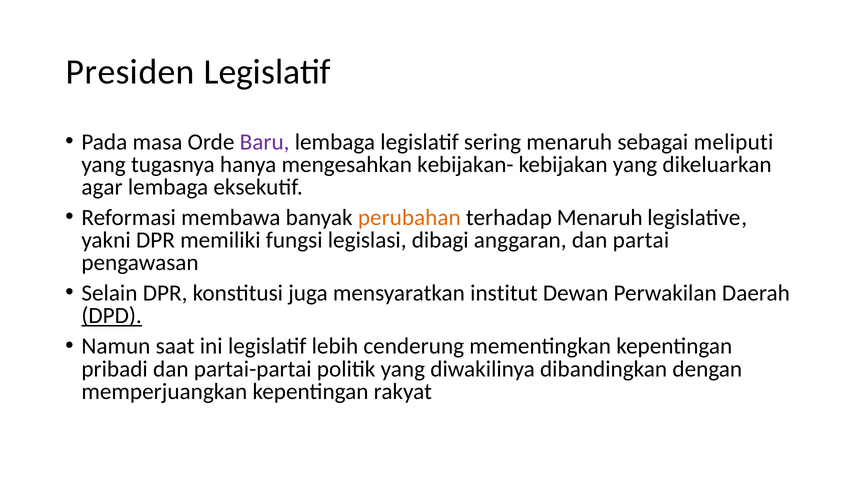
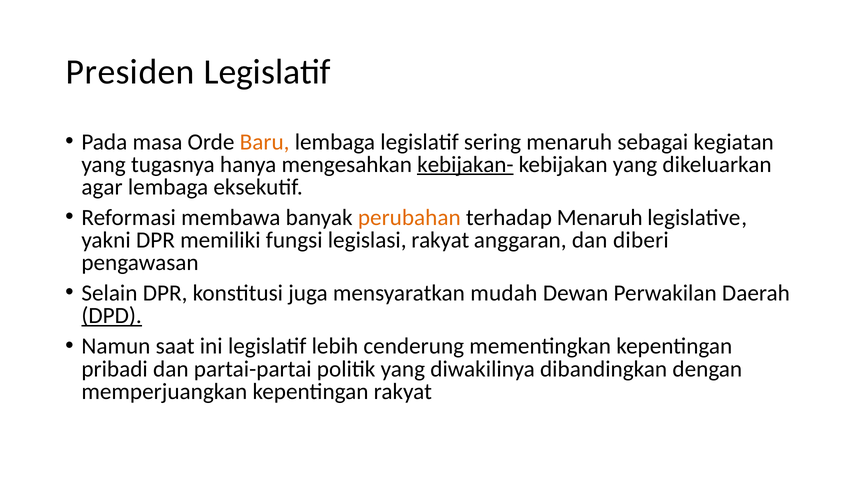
Baru colour: purple -> orange (265, 142)
meliputi: meliputi -> kegiatan (734, 142)
kebijakan- underline: none -> present (465, 164)
legislasi dibagi: dibagi -> rakyat (440, 240)
partai: partai -> diberi (641, 240)
institut: institut -> mudah (504, 293)
